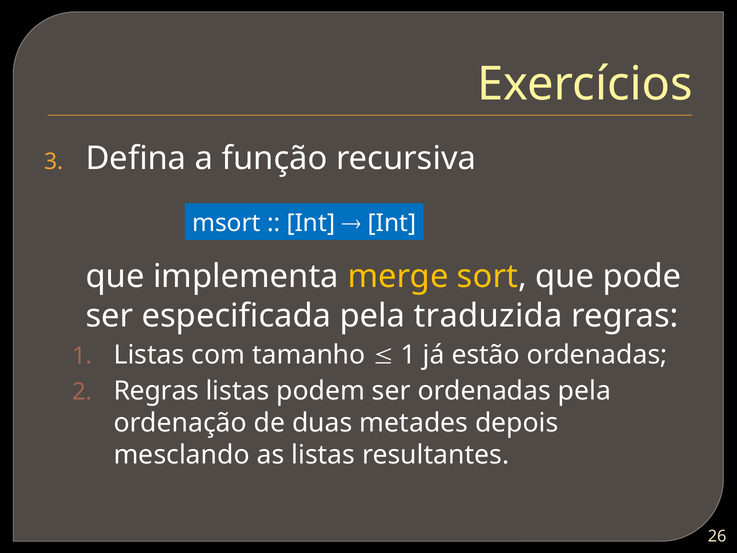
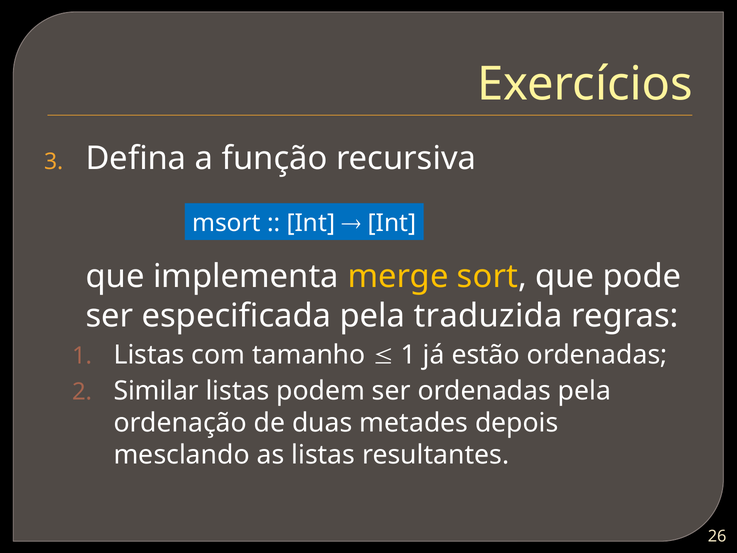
Regras: Regras -> Similar (156, 391)
